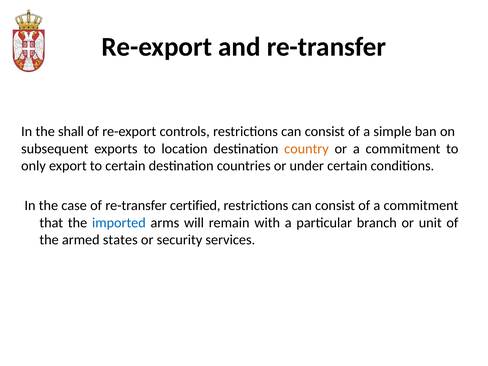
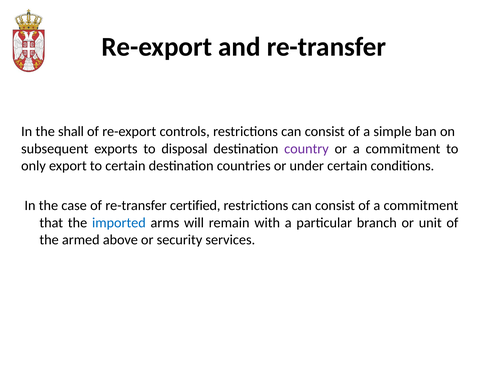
location: location -> disposal (185, 149)
country colour: orange -> purple (306, 149)
states: states -> above (120, 240)
